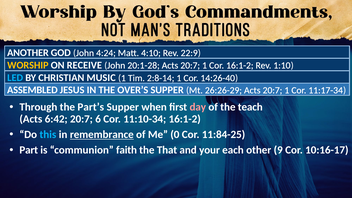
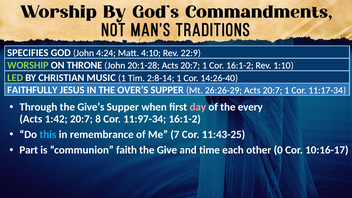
ANOTHER: ANOTHER -> SPECIFIES (28, 53)
WORSHIP colour: yellow -> light green (28, 65)
RECEIVE: RECEIVE -> THRONE (84, 65)
LED colour: light blue -> light green (15, 78)
ASSEMBLED: ASSEMBLED -> FAITHFULLY (32, 90)
Part’s: Part’s -> Give’s (91, 107)
teach: teach -> every (250, 107)
6:42: 6:42 -> 1:42 (56, 119)
6: 6 -> 8 (98, 119)
11:10-34: 11:10-34 -> 11:97-34 (145, 119)
remembrance underline: present -> none (102, 135)
0: 0 -> 7 (175, 135)
11:84-25: 11:84-25 -> 11:43-25 (224, 135)
That: That -> Give (167, 150)
your: your -> time (210, 150)
9: 9 -> 0 (278, 150)
